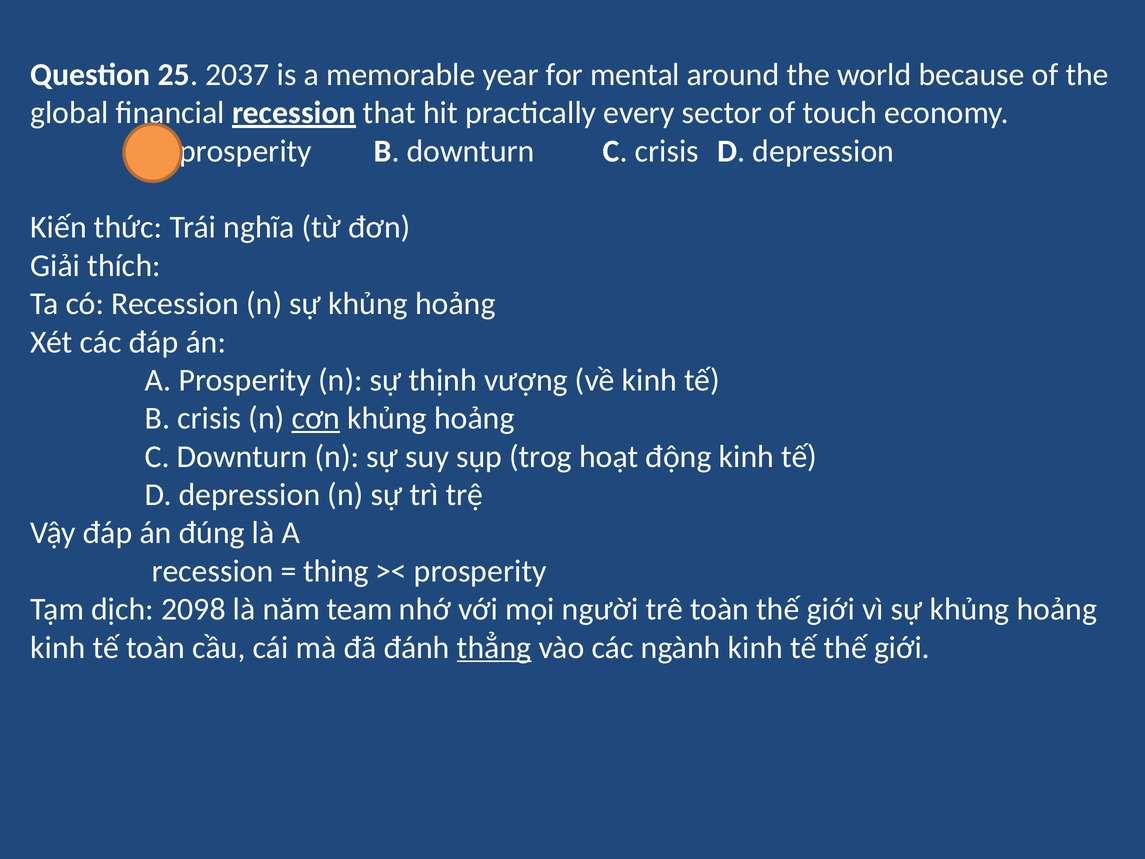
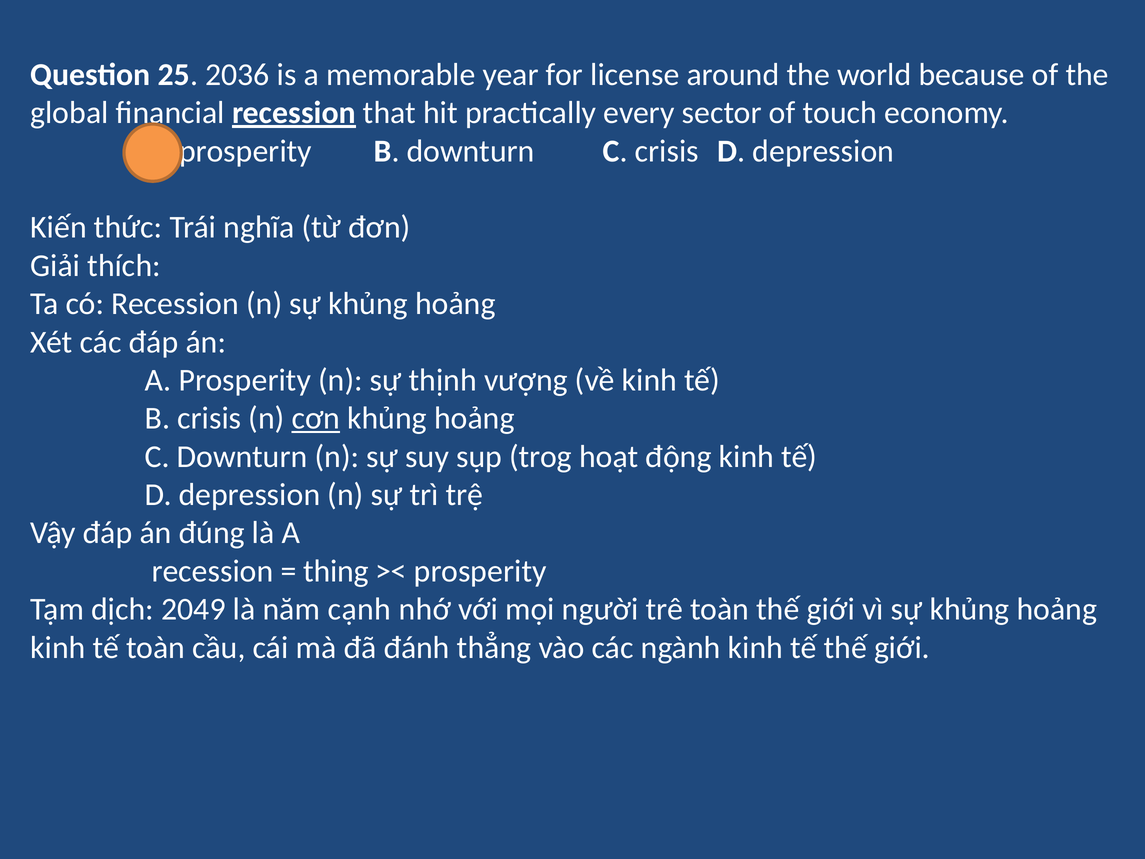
2037: 2037 -> 2036 (237, 75)
mental: mental -> license (635, 75)
2098: 2098 -> 2049 (193, 609)
team: team -> cạnh (359, 609)
thẳng underline: present -> none (494, 647)
